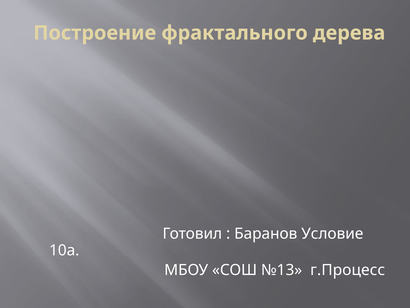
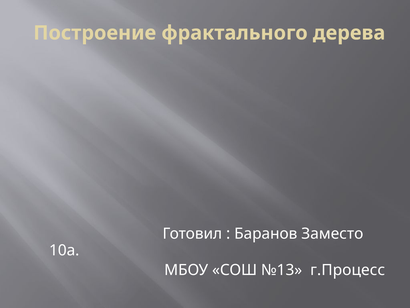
Условие: Условие -> Заместо (332, 233)
